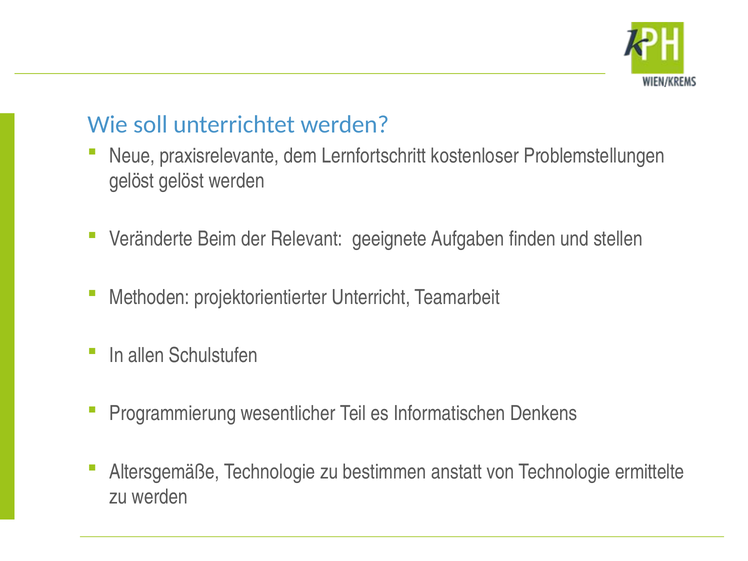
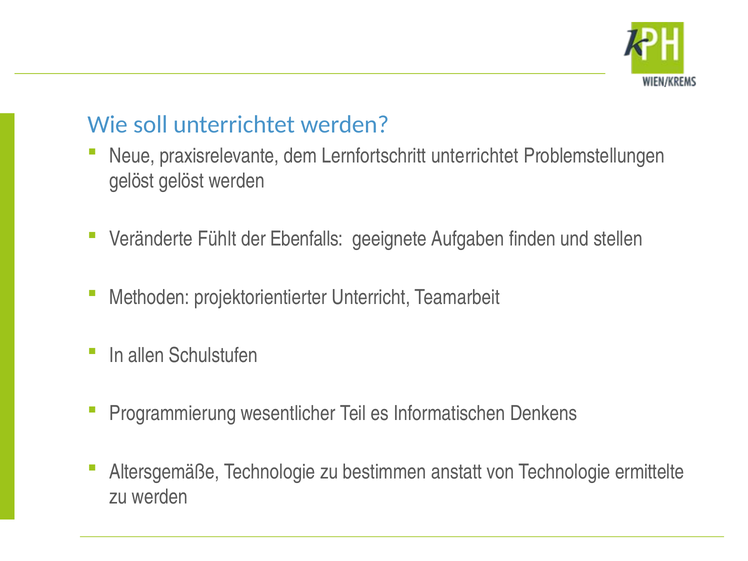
Lernfortschritt kostenloser: kostenloser -> unterrichtet (475, 156)
Beim: Beim -> Fühlt (217, 239)
Relevant: Relevant -> Ebenfalls (307, 239)
